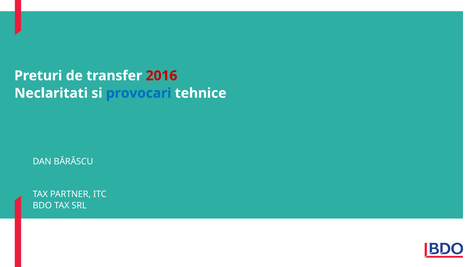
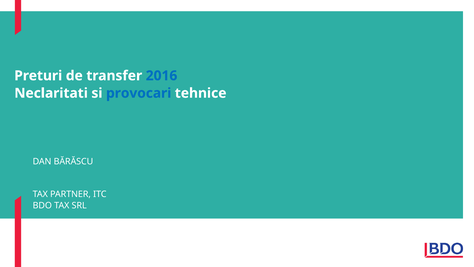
2016 colour: red -> blue (162, 76)
